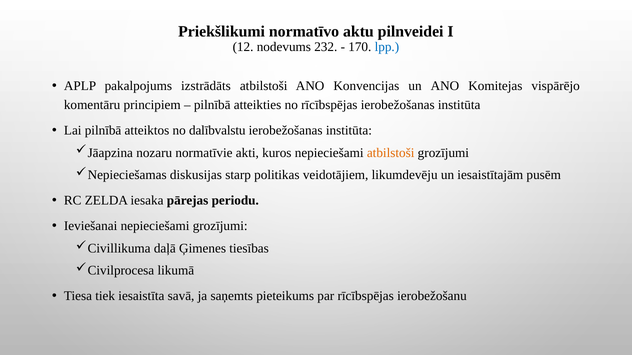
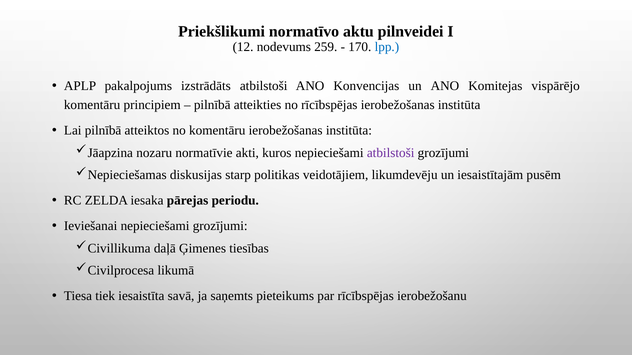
232: 232 -> 259 (326, 47)
no dalībvalstu: dalībvalstu -> komentāru (217, 131)
atbilstoši colour: orange -> purple (391, 153)
